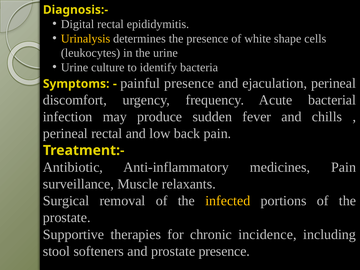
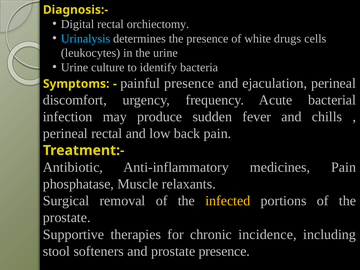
epididymitis: epididymitis -> orchiectomy (158, 24)
Urinalysis colour: yellow -> light blue (86, 39)
shape: shape -> drugs (288, 39)
surveillance: surveillance -> phosphatase (78, 184)
